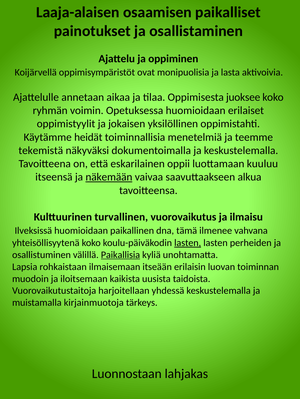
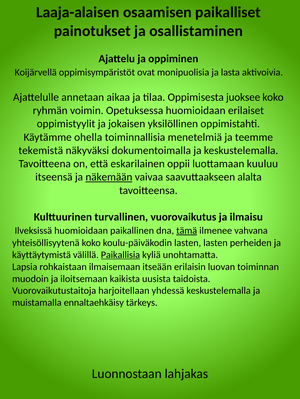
heidät: heidät -> ohella (88, 137)
alkua: alkua -> alalta (250, 177)
tämä underline: none -> present (187, 231)
lasten underline: present -> none (188, 243)
osallistuminen: osallistuminen -> käyttäytymistä (42, 255)
kirjainmuotoja: kirjainmuotoja -> ennaltaehkäisy (94, 303)
